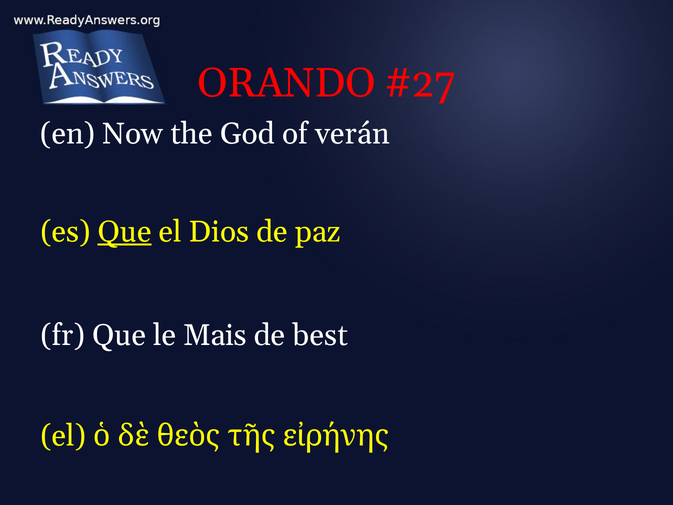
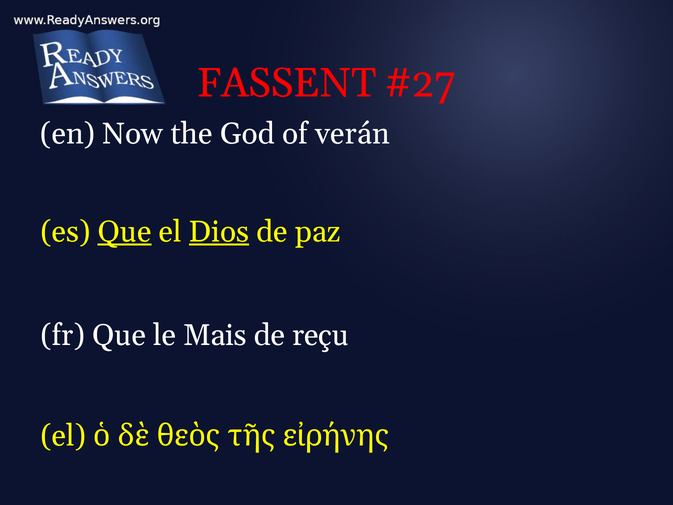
ORANDO: ORANDO -> FASSENT (287, 83)
Dios underline: none -> present (219, 232)
best: best -> reçu (321, 335)
